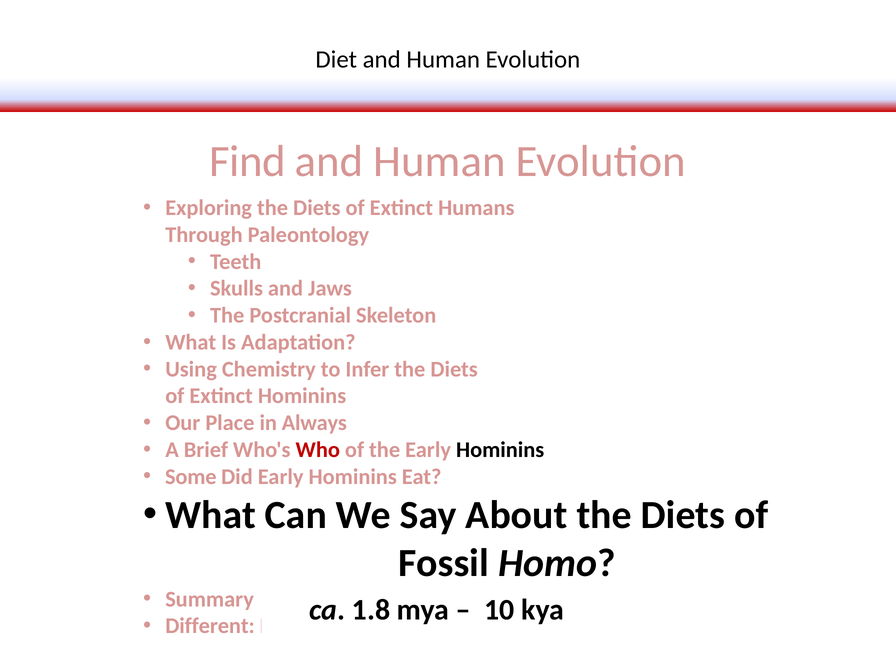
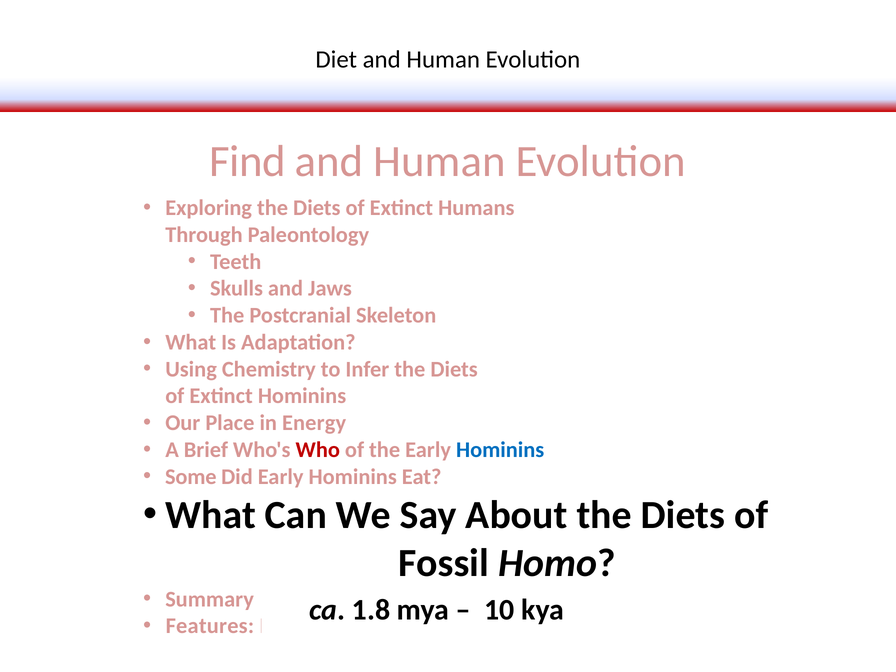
Always: Always -> Energy (314, 423)
Hominins colour: black -> blue (500, 450)
Different: Different -> Features (210, 626)
